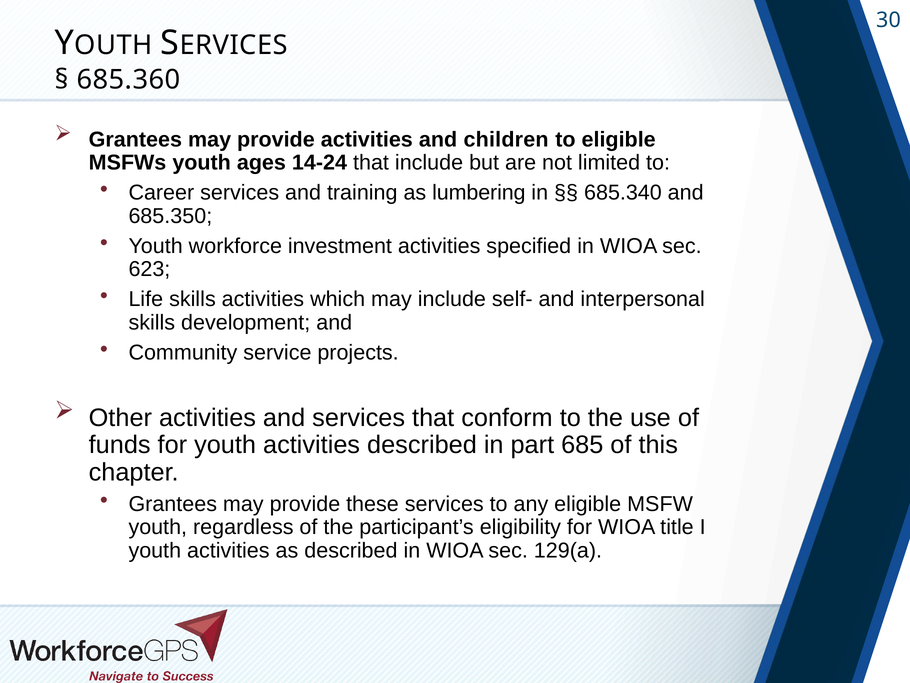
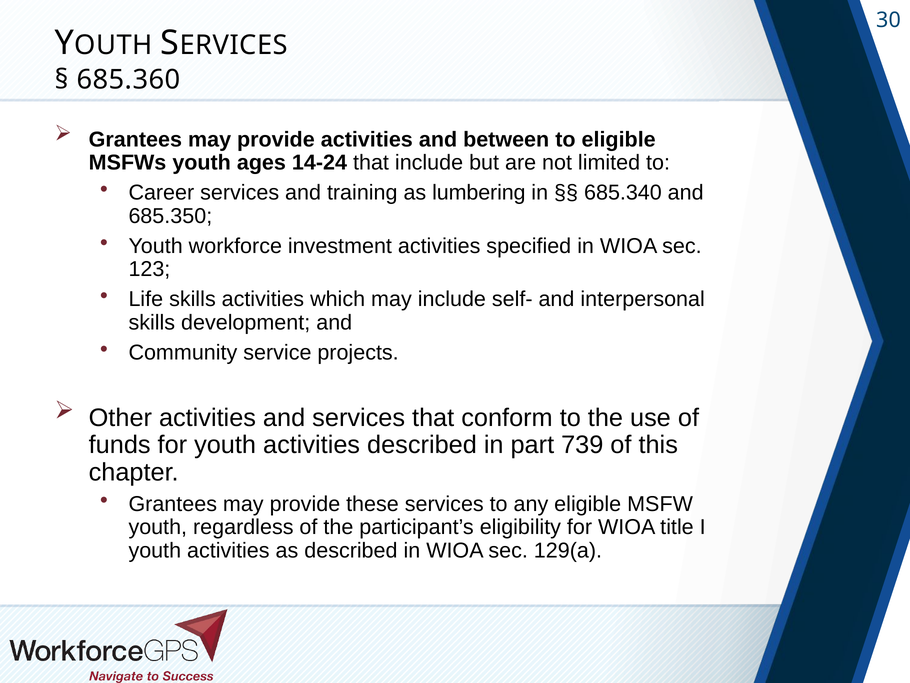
children: children -> between (506, 139)
623: 623 -> 123 (149, 269)
685: 685 -> 739 (582, 445)
